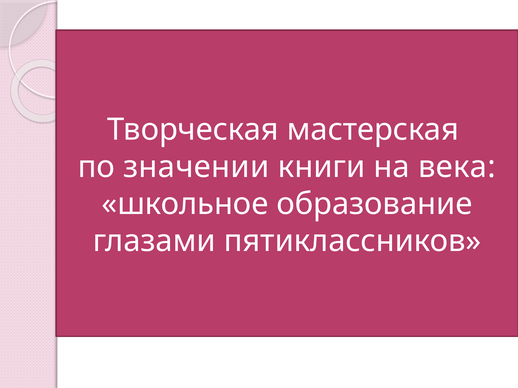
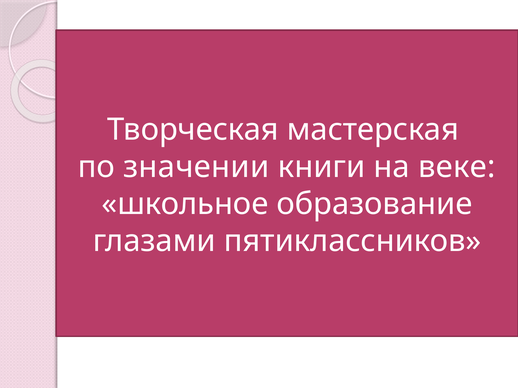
века: века -> веке (457, 167)
